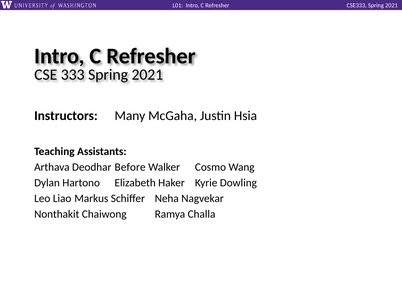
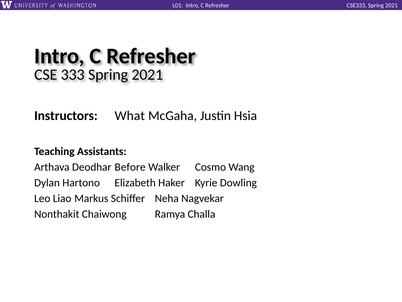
Many: Many -> What (130, 116)
